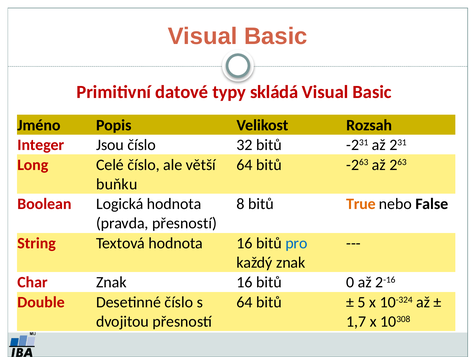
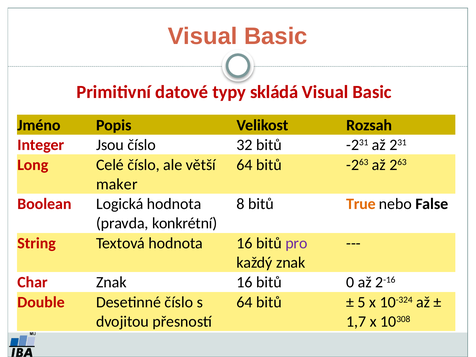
buňku: buňku -> maker (117, 184)
pravda přesností: přesností -> konkrétní (185, 223)
pro colour: blue -> purple (296, 243)
